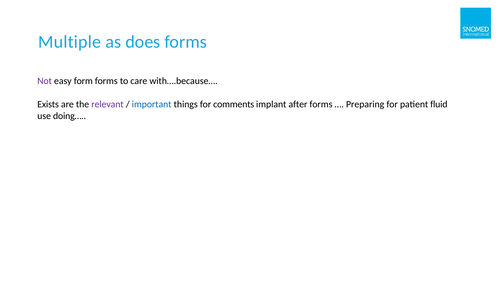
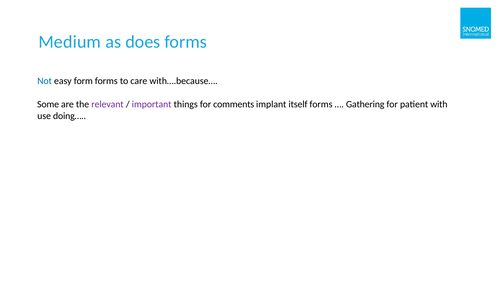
Multiple: Multiple -> Medium (70, 42)
Not colour: purple -> blue (45, 81)
Exists: Exists -> Some (48, 104)
important colour: blue -> purple (152, 104)
after: after -> itself (298, 104)
Preparing: Preparing -> Gathering (365, 104)
fluid: fluid -> with (439, 104)
